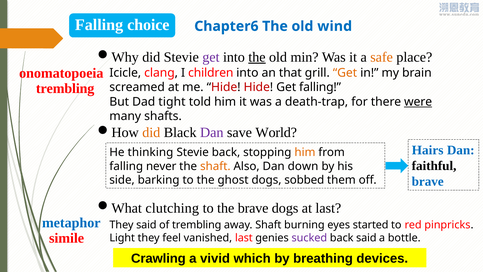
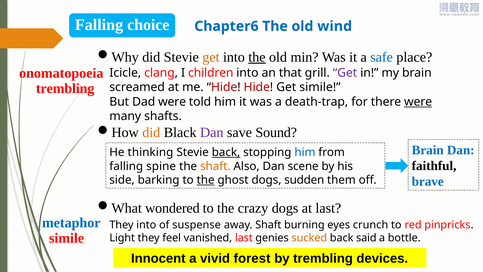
get colour: purple -> orange (211, 57)
safe colour: orange -> blue (382, 57)
Get colour: orange -> purple (345, 73)
Get falling: falling -> simile (320, 87)
Dad tight: tight -> were (172, 102)
World: World -> Sound (276, 132)
Hairs: Hairs -> Brain (428, 150)
back underline: none -> present (226, 152)
him colour: orange -> blue (305, 152)
never: never -> spine (161, 166)
down: down -> scene (303, 166)
the underline: none -> present (206, 180)
sobbed: sobbed -> sudden (304, 180)
clutching: clutching -> wondered (172, 208)
the brave: brave -> crazy (253, 208)
They said: said -> into (146, 225)
of trembling: trembling -> suspense (197, 225)
started: started -> crunch (371, 225)
sucked colour: purple -> orange (309, 238)
Crawling: Crawling -> Innocent (158, 258)
which: which -> forest (252, 258)
by breathing: breathing -> trembling (323, 258)
